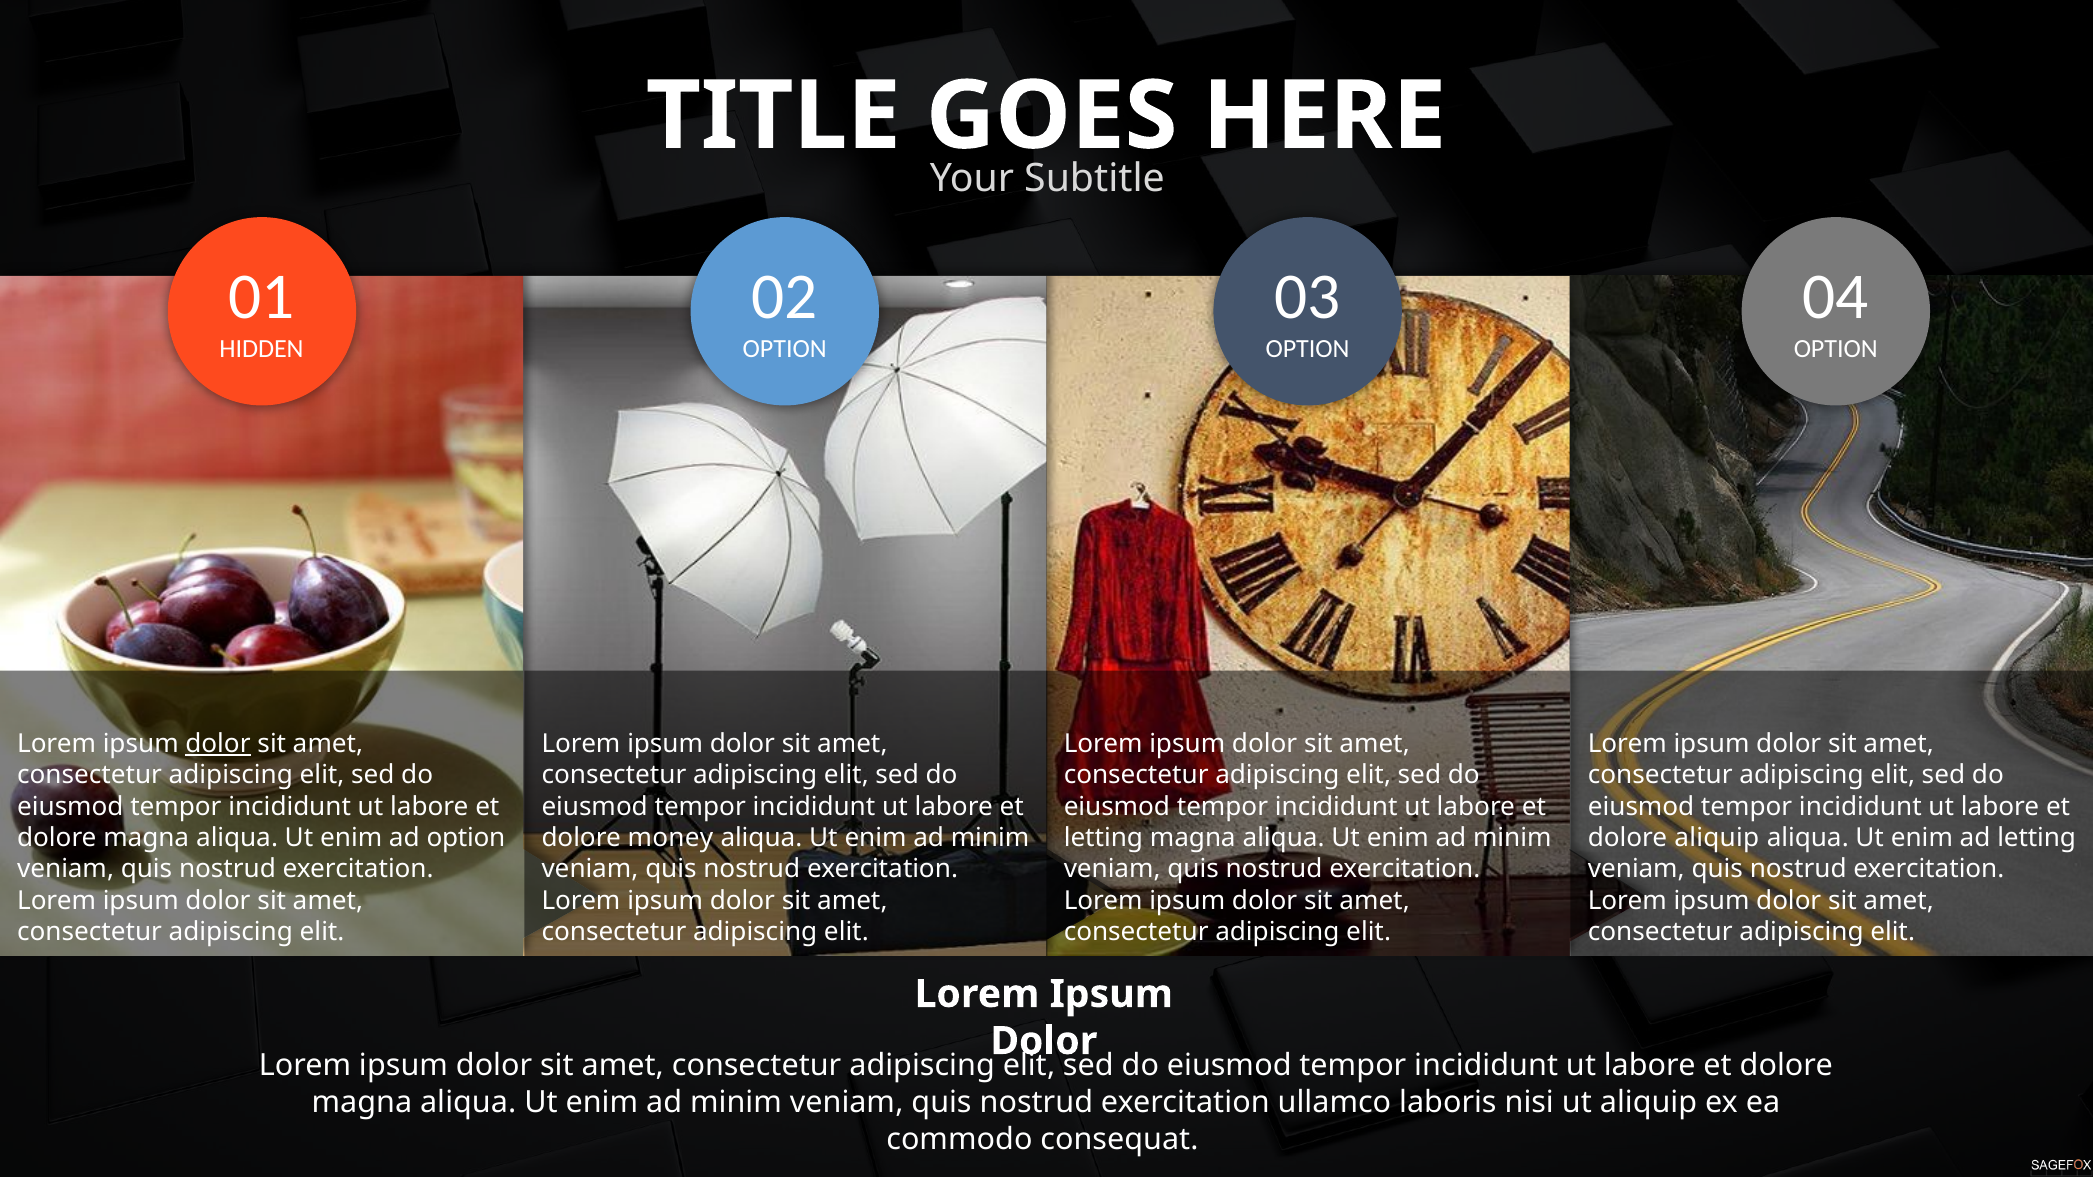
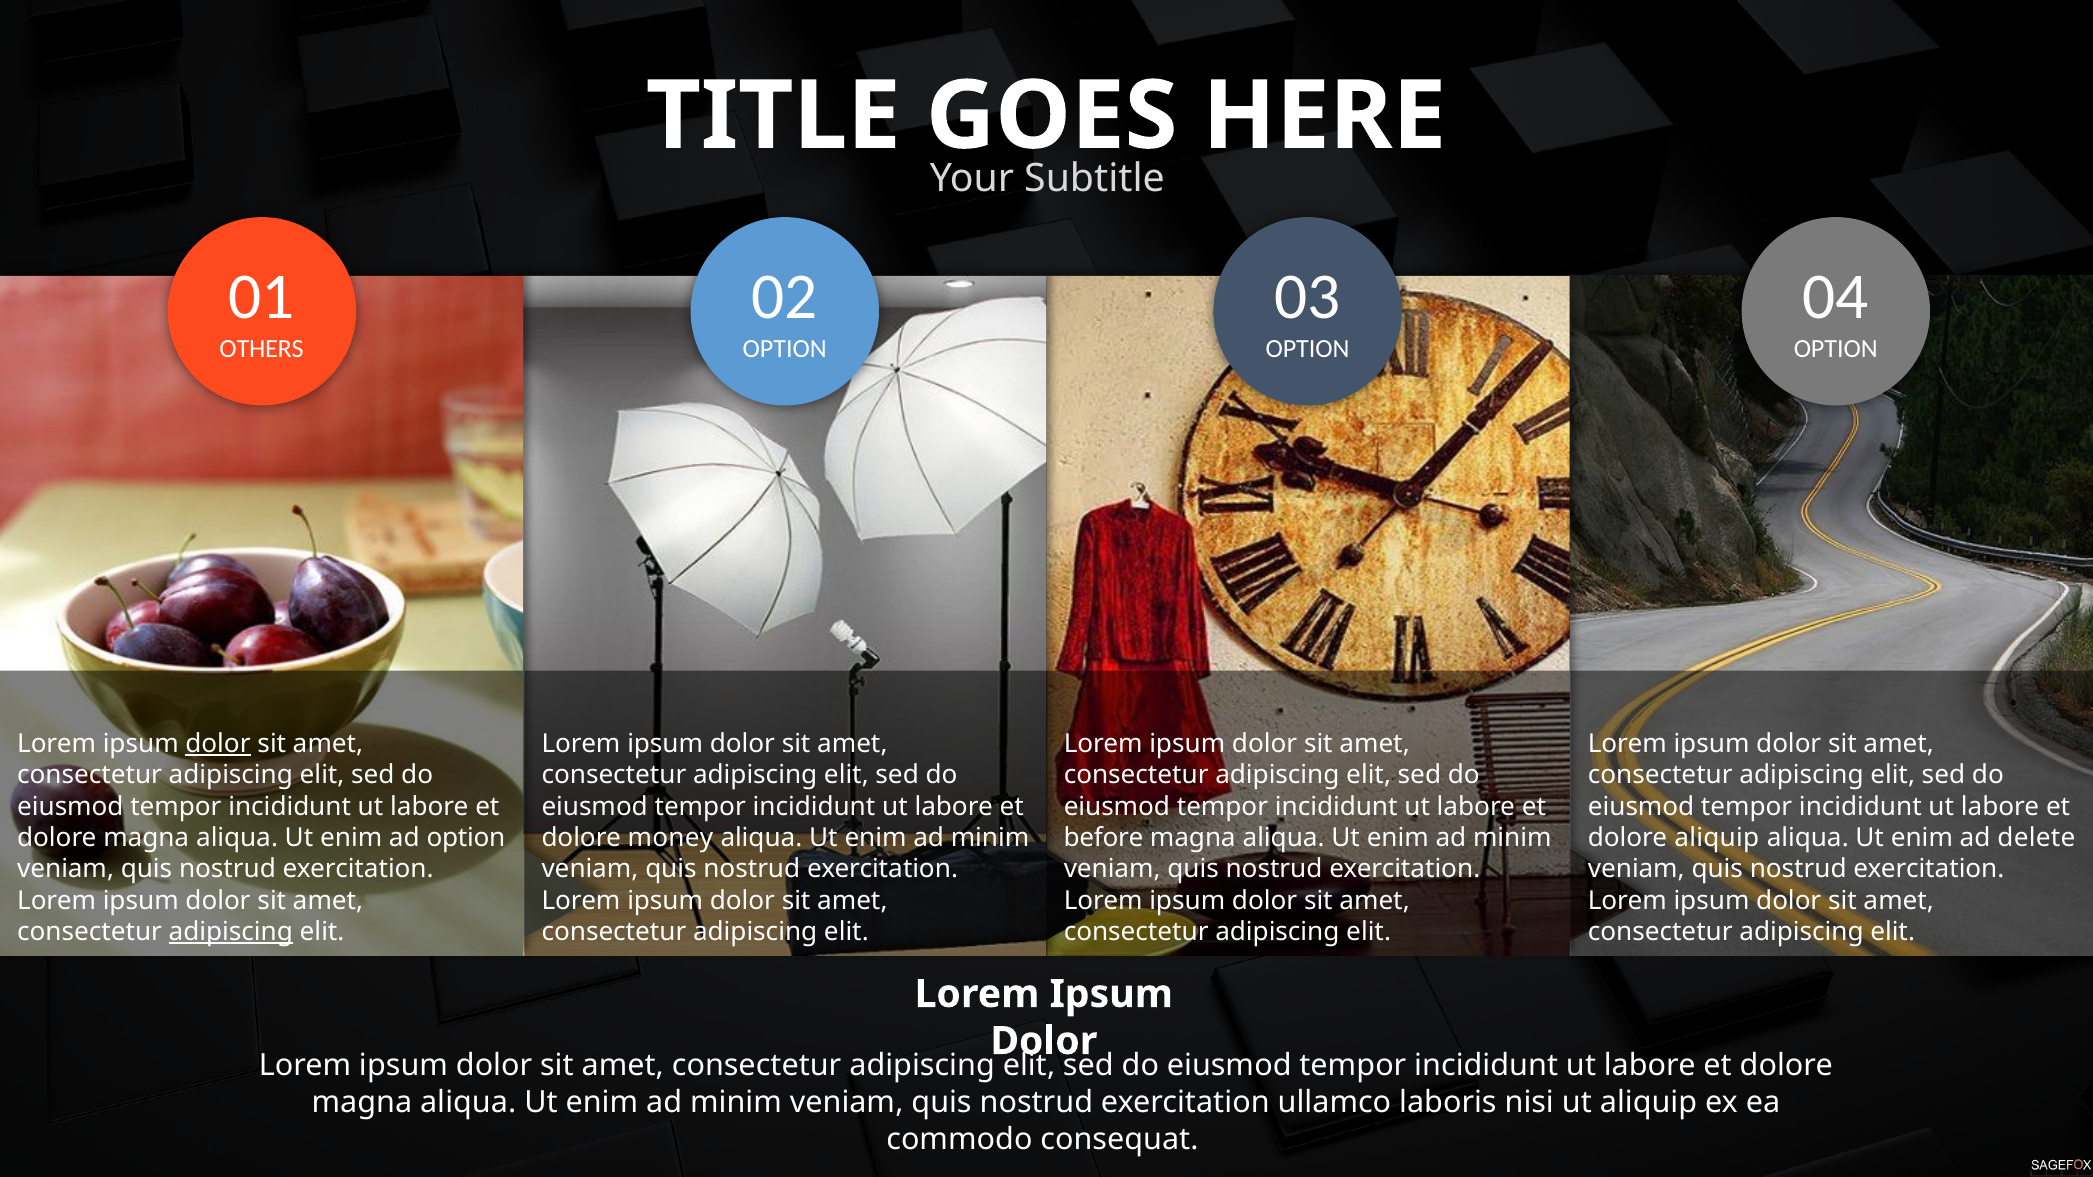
HIDDEN: HIDDEN -> OTHERS (262, 349)
letting: letting -> before (1104, 838)
ad letting: letting -> delete (2036, 838)
adipiscing underline: none -> present (231, 932)
